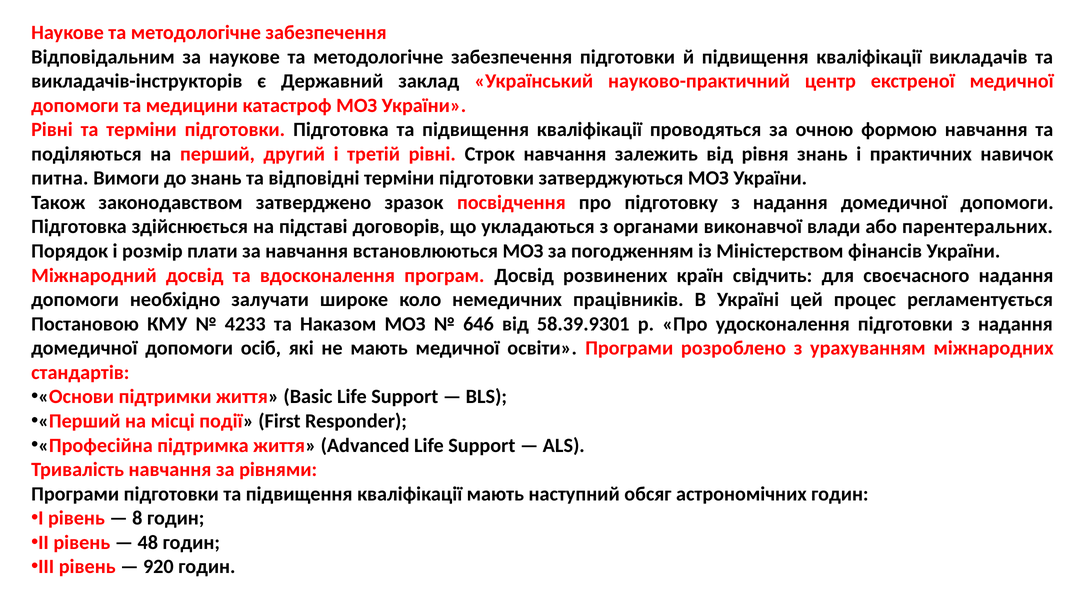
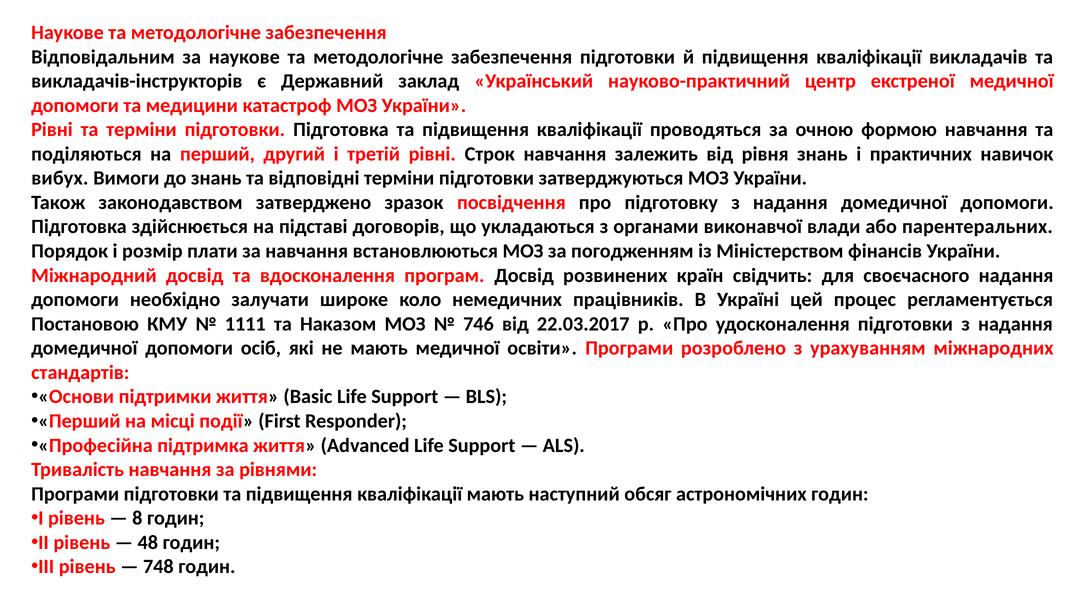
питна: питна -> вибух (60, 178)
4233: 4233 -> 1111 (245, 324)
646: 646 -> 746 (478, 324)
58.39.9301: 58.39.9301 -> 22.03.2017 (583, 324)
920: 920 -> 748 (158, 566)
